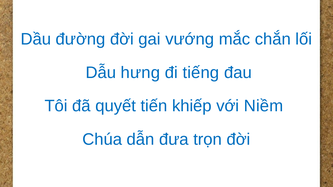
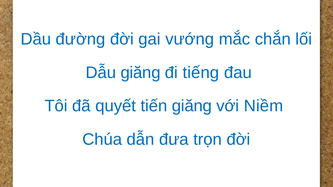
Dẫu hưng: hưng -> giăng (141, 73)
tiến khiếp: khiếp -> giăng (192, 106)
